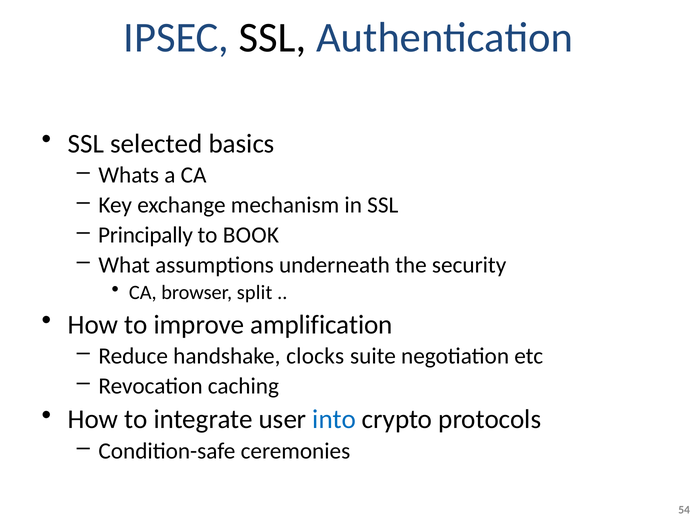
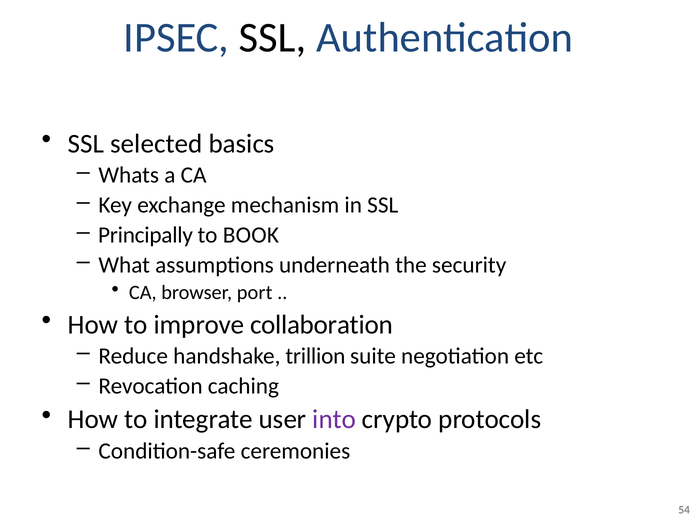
split: split -> port (255, 292)
amplification: amplification -> collaboration (322, 324)
clocks: clocks -> trillion (315, 356)
into colour: blue -> purple (334, 419)
